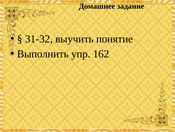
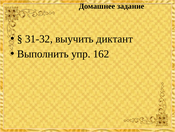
понятие: понятие -> диктант (115, 39)
